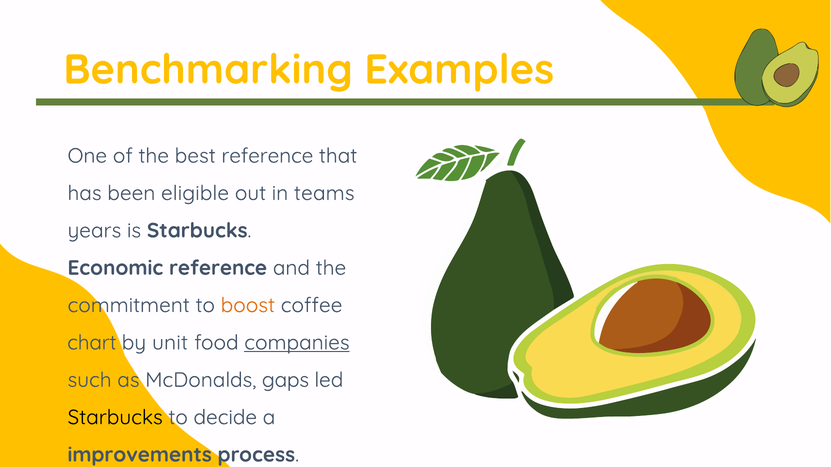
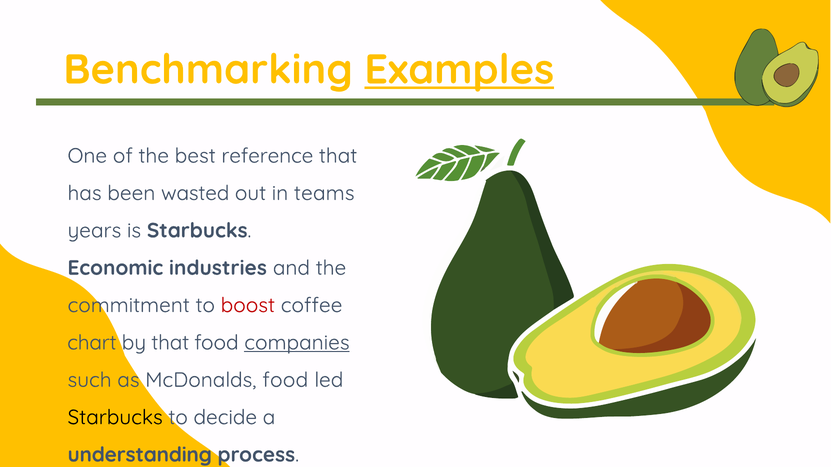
Examples underline: none -> present (459, 70)
eligible: eligible -> wasted (195, 193)
Economic reference: reference -> industries (218, 268)
boost colour: orange -> red (248, 306)
by unit: unit -> that (170, 343)
McDonalds gaps: gaps -> food (285, 380)
improvements: improvements -> understanding (140, 455)
